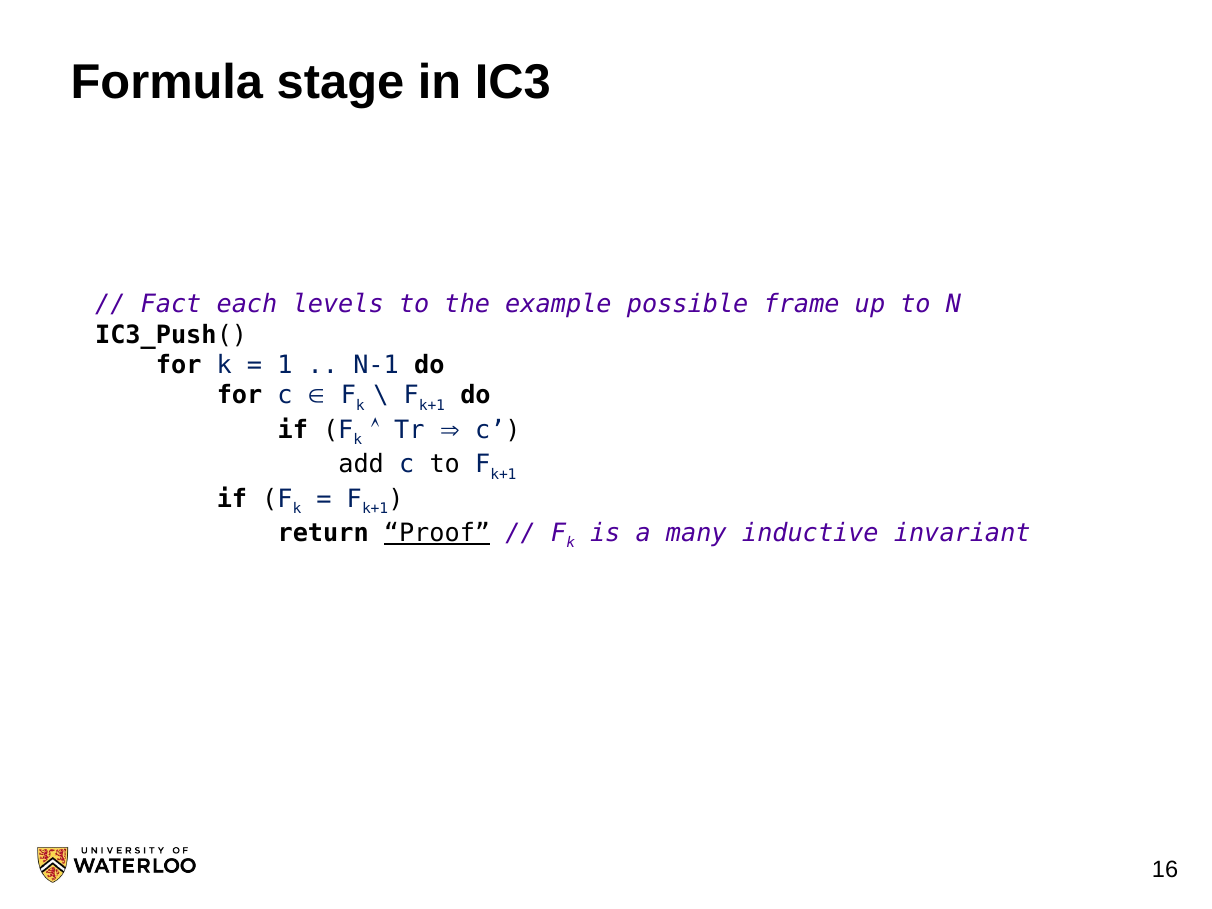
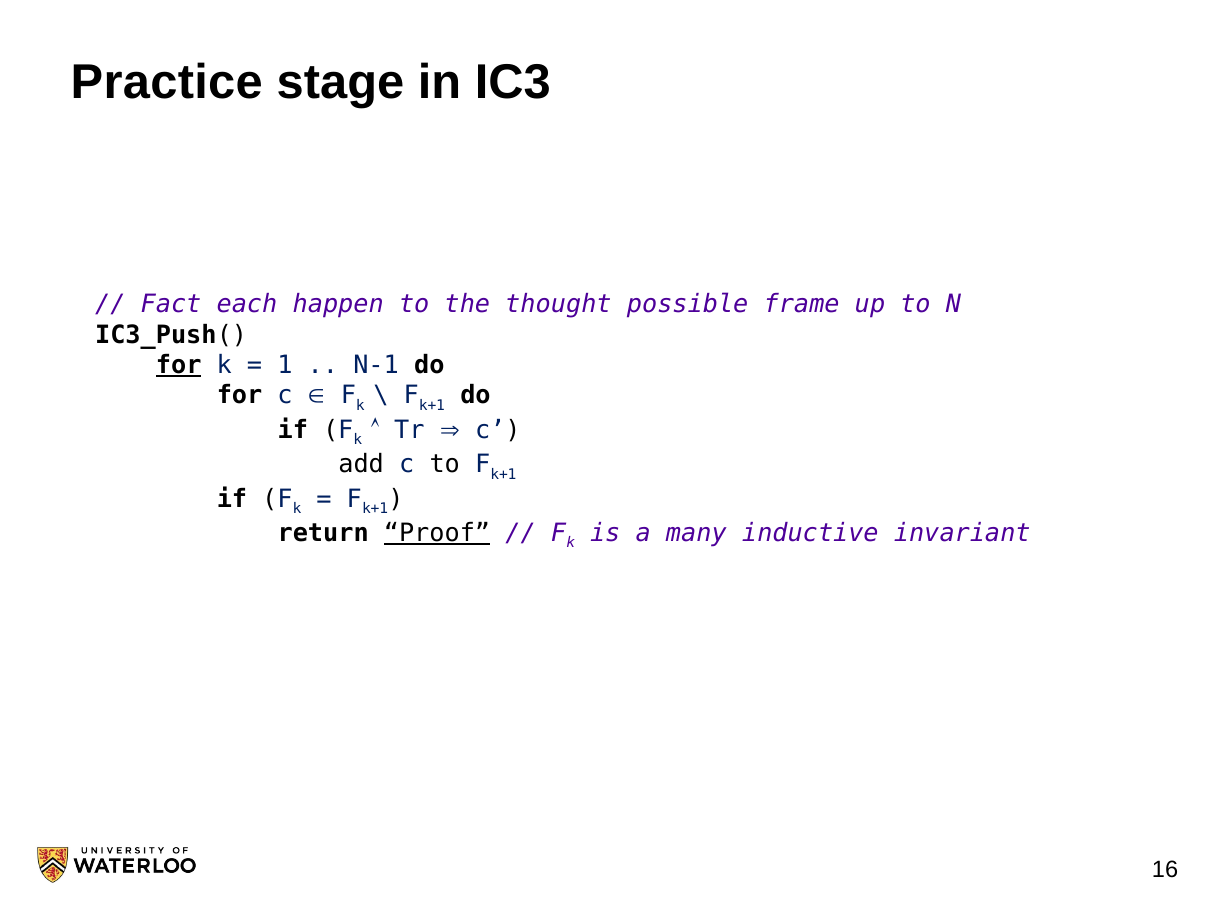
Formula: Formula -> Practice (167, 82)
levels: levels -> happen (338, 305)
example: example -> thought (558, 305)
for underline: none -> present (179, 365)
